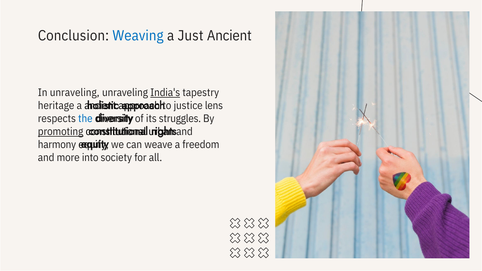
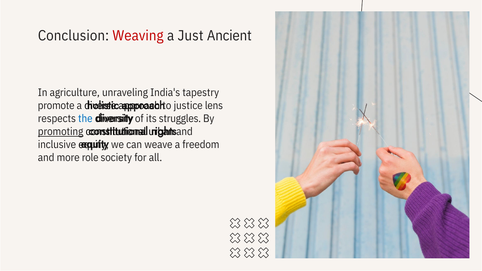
Weaving colour: blue -> red (138, 36)
In unraveling: unraveling -> agriculture (75, 93)
India's underline: present -> none (165, 93)
heritage: heritage -> promote (56, 106)
a ancient: ancient -> diverse (100, 106)
harmony: harmony -> inclusive (57, 145)
into: into -> role (90, 158)
